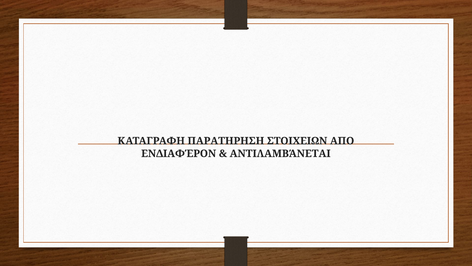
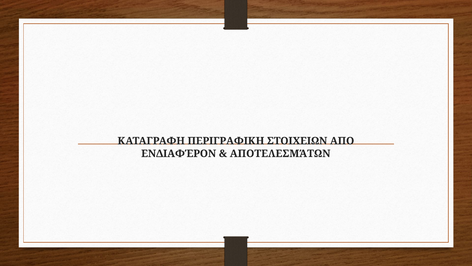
ΠΑΡΑΤΗΡΗΣΗ: ΠΑΡΑΤΗΡΗΣΗ -> ΠΕΡΙΓΡΑΦΙΚΗ (226, 141)
ΑΝΤΙΛΑΜΒΆΝΕΤΑΙ: ΑΝΤΙΛΑΜΒΆΝΕΤΑΙ -> ΑΠΟΤΕΛΕΣΜΆΤΩΝ (280, 153)
